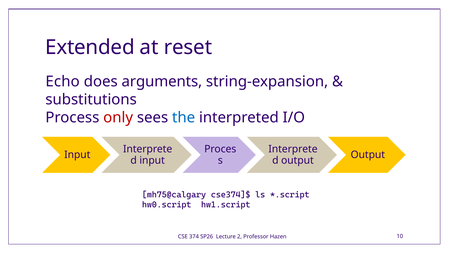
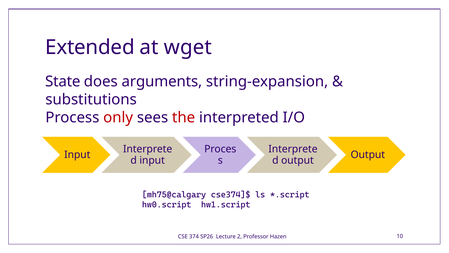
reset: reset -> wget (188, 47)
Echo: Echo -> State (63, 81)
the colour: blue -> red (184, 117)
